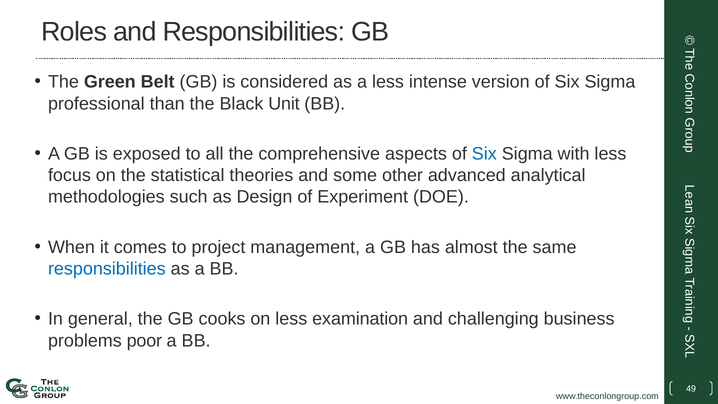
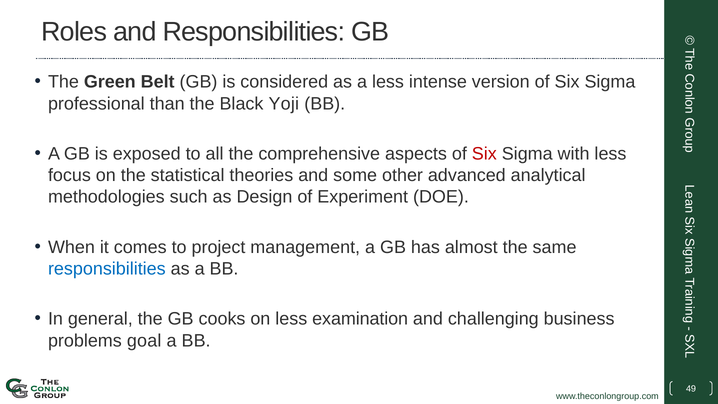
Unit: Unit -> Yoji (284, 104)
Six colour: blue -> red (484, 154)
poor: poor -> goal (144, 340)
